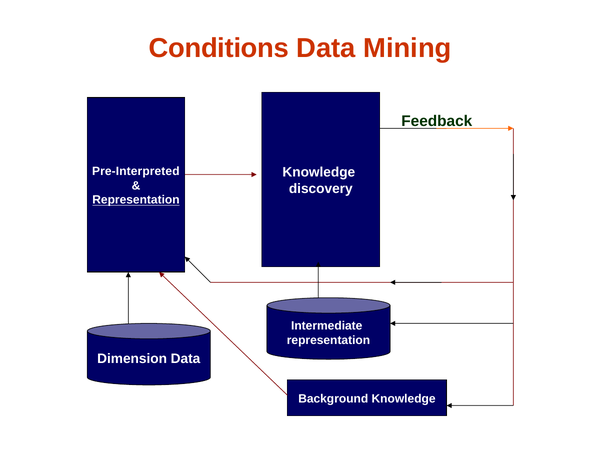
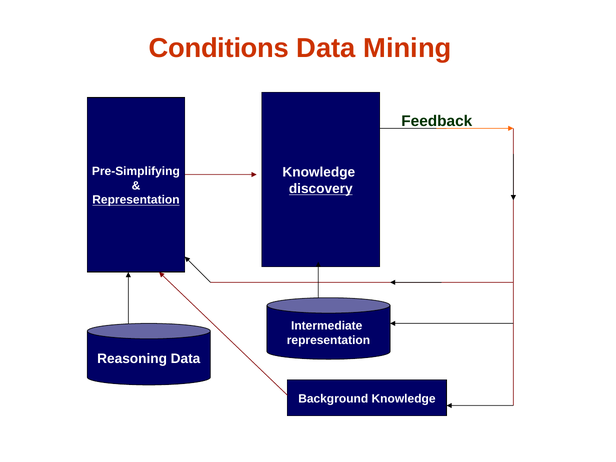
Pre-Interpreted: Pre-Interpreted -> Pre-Simplifying (136, 171)
discovery underline: none -> present (321, 189)
Dimension: Dimension -> Reasoning (132, 359)
